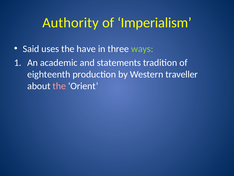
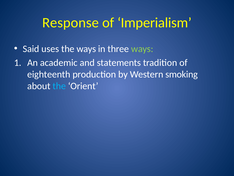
Authority: Authority -> Response (71, 23)
the have: have -> ways (86, 49)
traveller: traveller -> smoking (182, 74)
the colour: pink -> light blue (59, 86)
